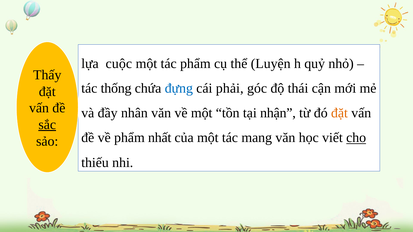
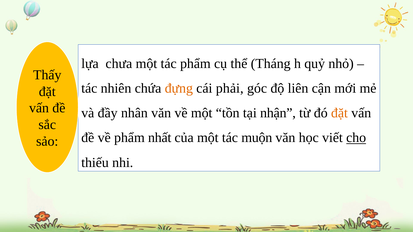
cuộc: cuộc -> chưa (119, 64)
Luyện: Luyện -> Tháng (271, 64)
thống: thống -> nhiên (116, 88)
đựng colour: blue -> orange (179, 88)
thái: thái -> liên (298, 88)
sắc underline: present -> none (47, 125)
mang: mang -> muộn (257, 138)
